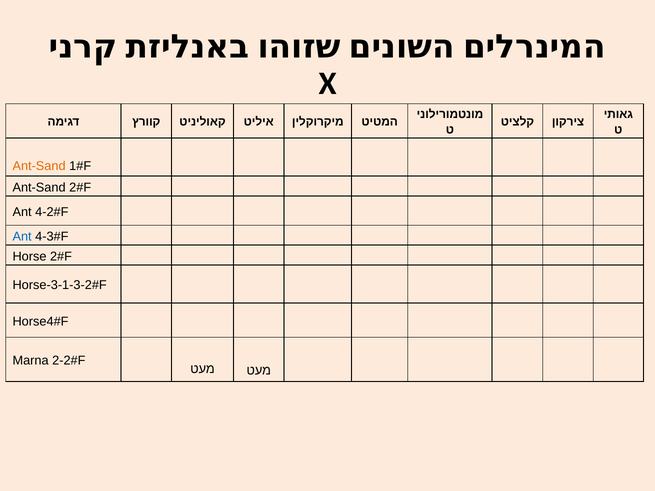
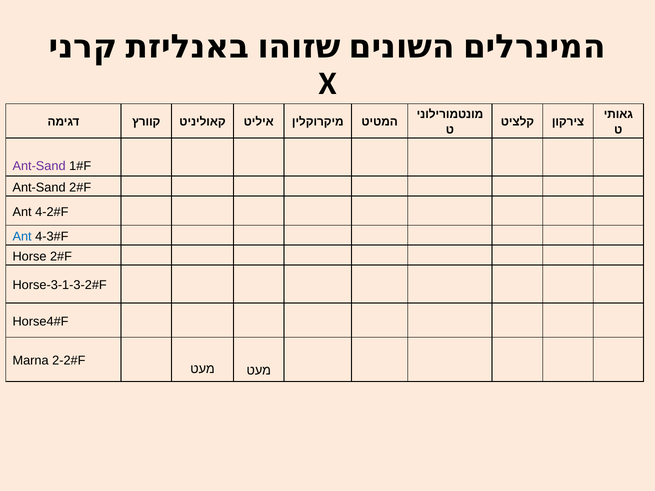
Ant-Sand colour: orange -> purple (39, 166)
